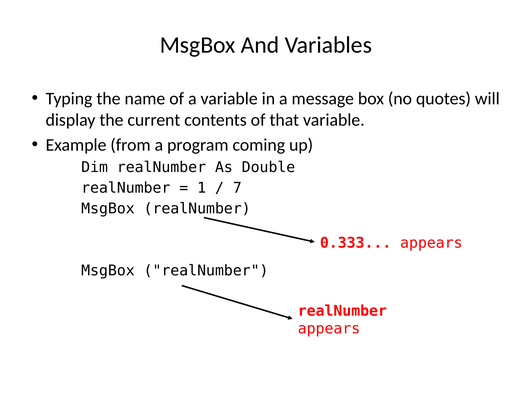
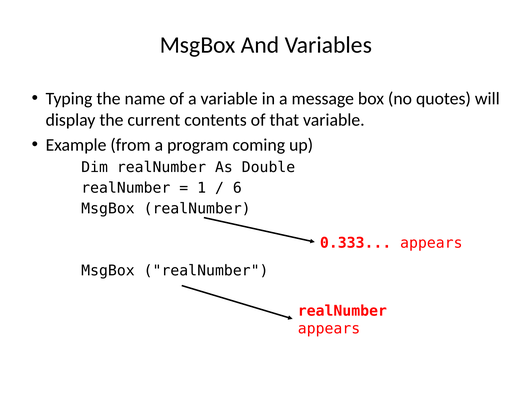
7: 7 -> 6 (237, 188)
